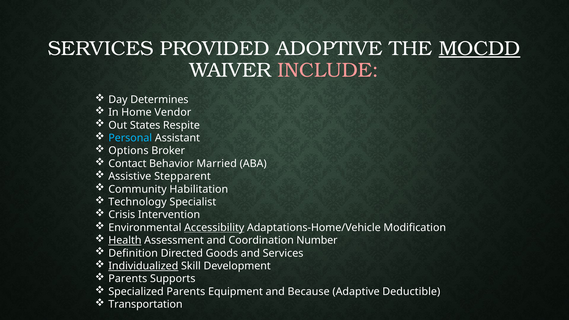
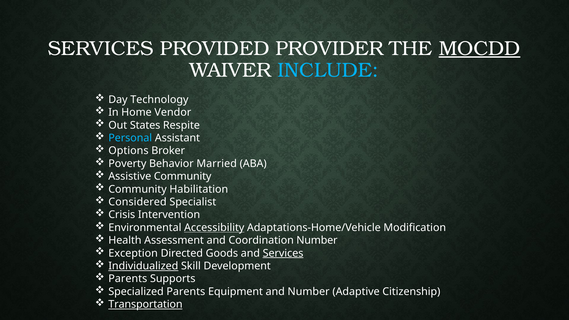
ADOPTIVE: ADOPTIVE -> PROVIDER (330, 48)
INCLUDE colour: pink -> light blue (328, 70)
Determines: Determines -> Technology (159, 100)
Contact: Contact -> Poverty (127, 164)
Assistive Stepparent: Stepparent -> Community (183, 176)
Technology: Technology -> Considered (137, 202)
Health underline: present -> none (125, 240)
Definition: Definition -> Exception (133, 253)
Services underline: none -> present (283, 253)
and Because: Because -> Number (309, 292)
Deductible: Deductible -> Citizenship (411, 292)
Transportation underline: none -> present (145, 304)
